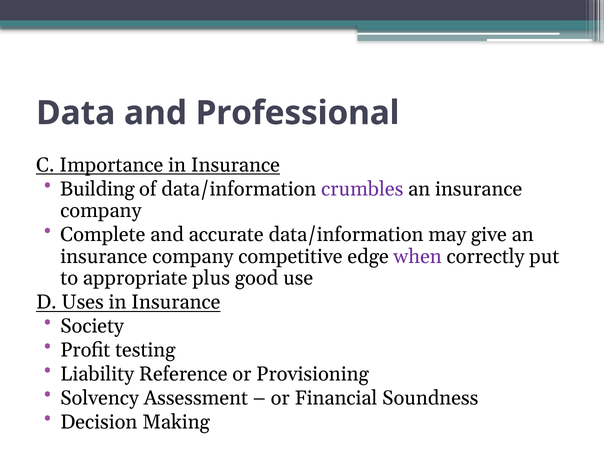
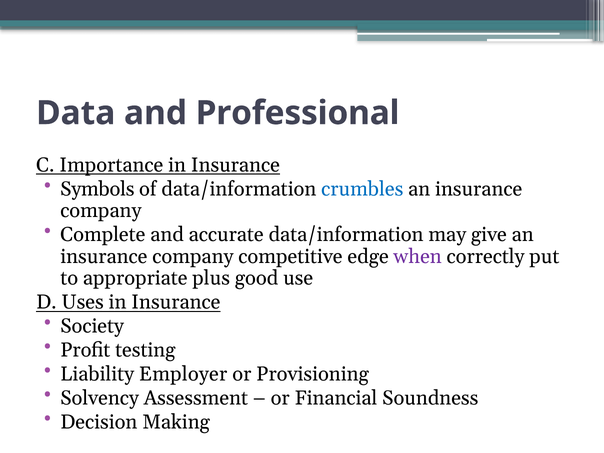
Building: Building -> Symbols (97, 189)
crumbles colour: purple -> blue (362, 189)
Reference: Reference -> Employer (183, 374)
